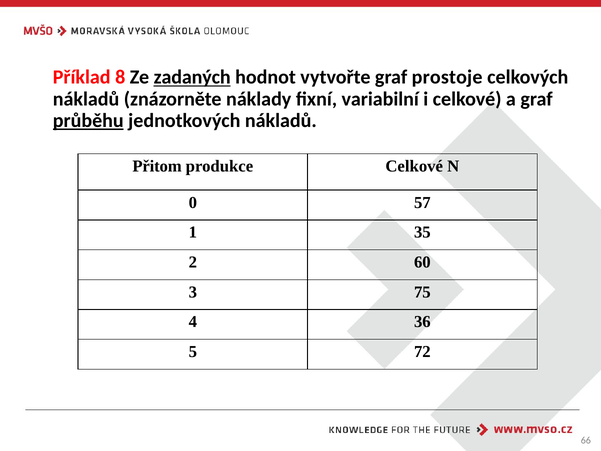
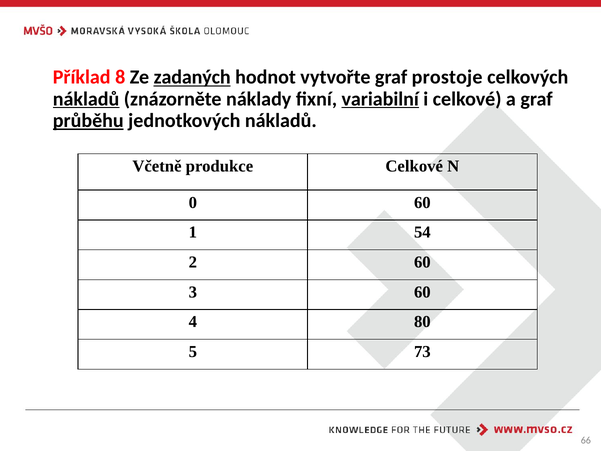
nákladů underline: none -> present (86, 99)
variabilní underline: none -> present (380, 99)
Přitom: Přitom -> Včetně (157, 166)
0 57: 57 -> 60 (422, 202)
35: 35 -> 54 (422, 232)
3 75: 75 -> 60 (422, 292)
36: 36 -> 80 (422, 322)
72: 72 -> 73 (422, 352)
